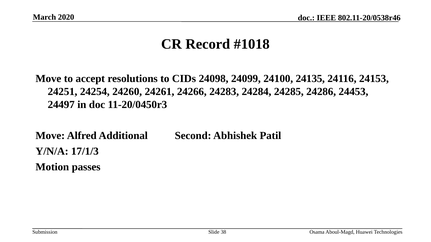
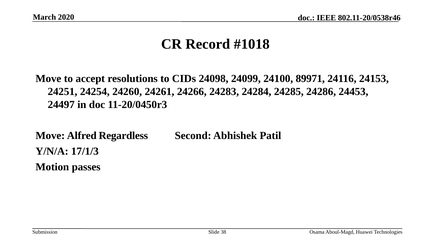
24135: 24135 -> 89971 (310, 79)
Additional: Additional -> Regardless (123, 136)
